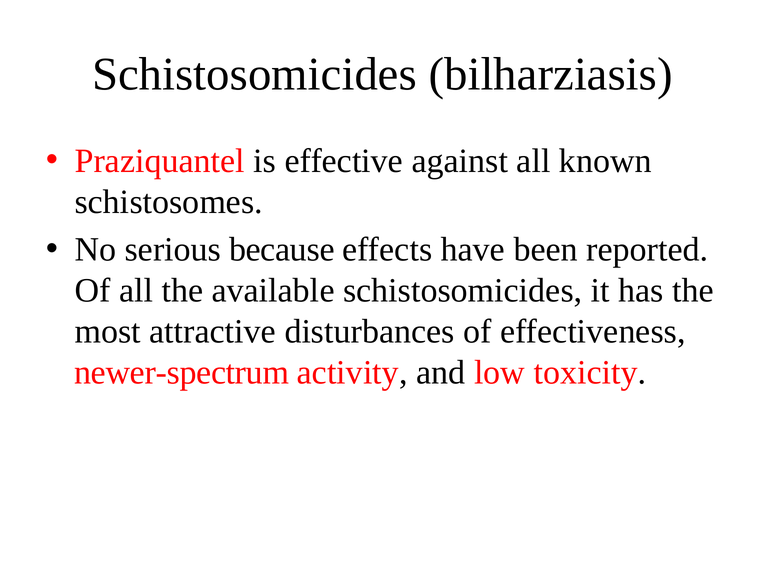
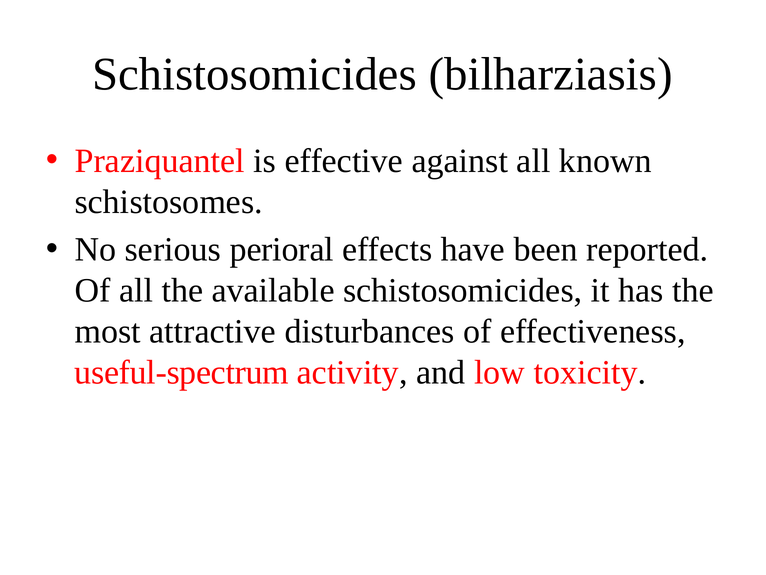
because: because -> perioral (282, 249)
newer-spectrum: newer-spectrum -> useful-spectrum (182, 372)
